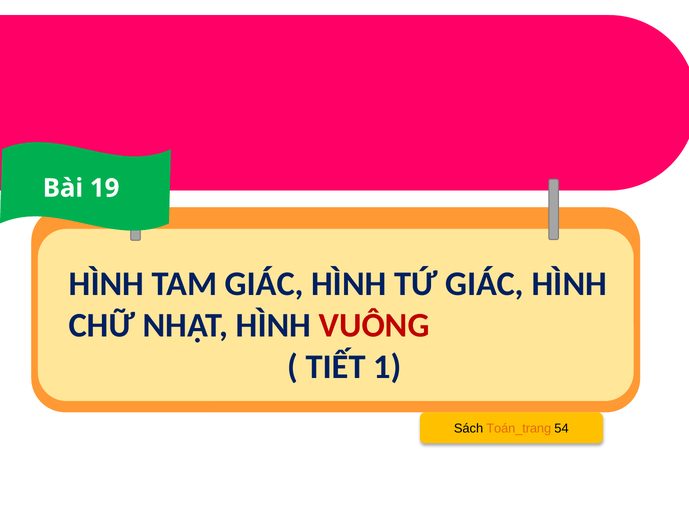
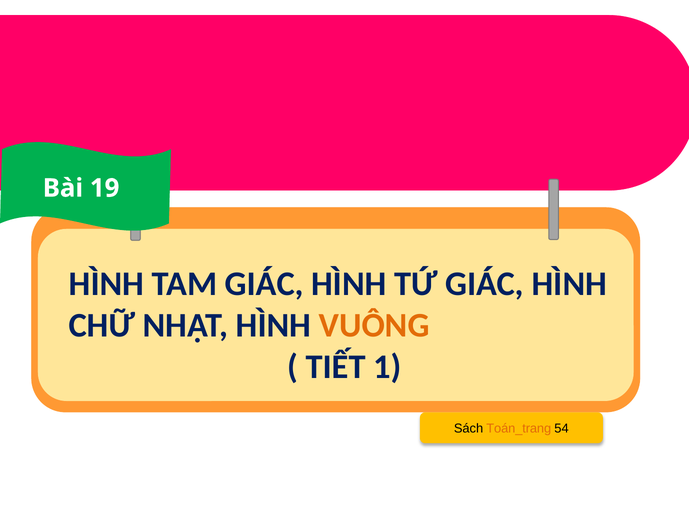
VUÔNG colour: red -> orange (374, 325)
